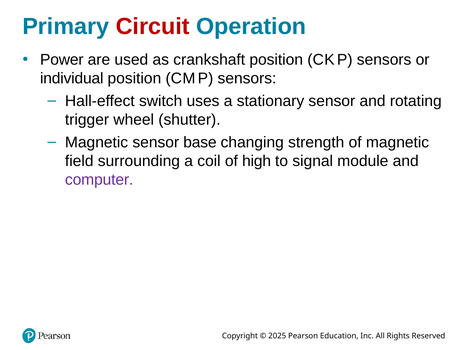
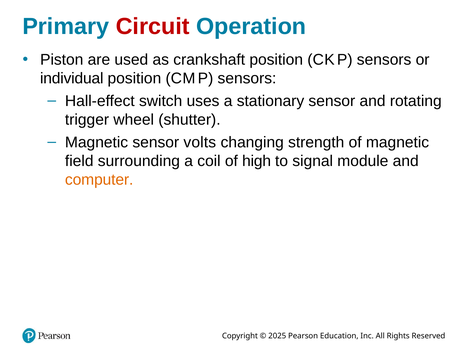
Power: Power -> Piston (62, 60)
base: base -> volts (200, 142)
computer colour: purple -> orange (99, 180)
